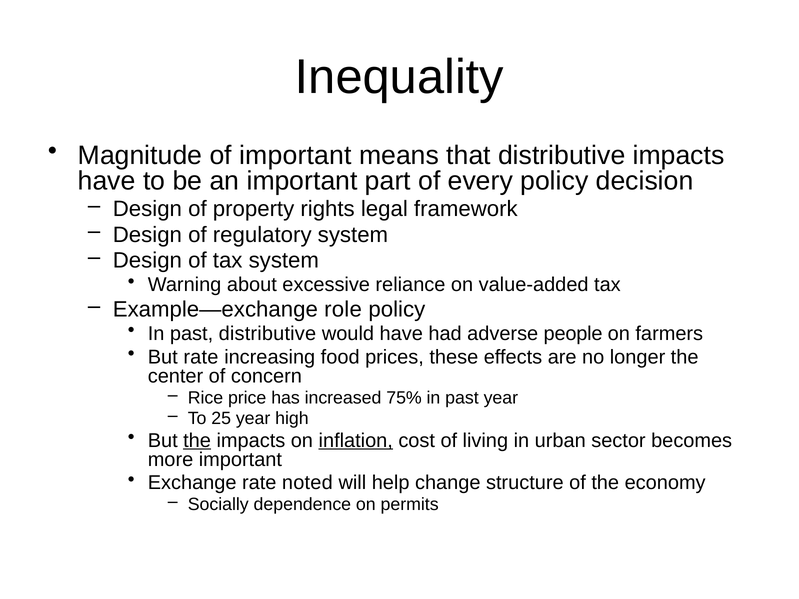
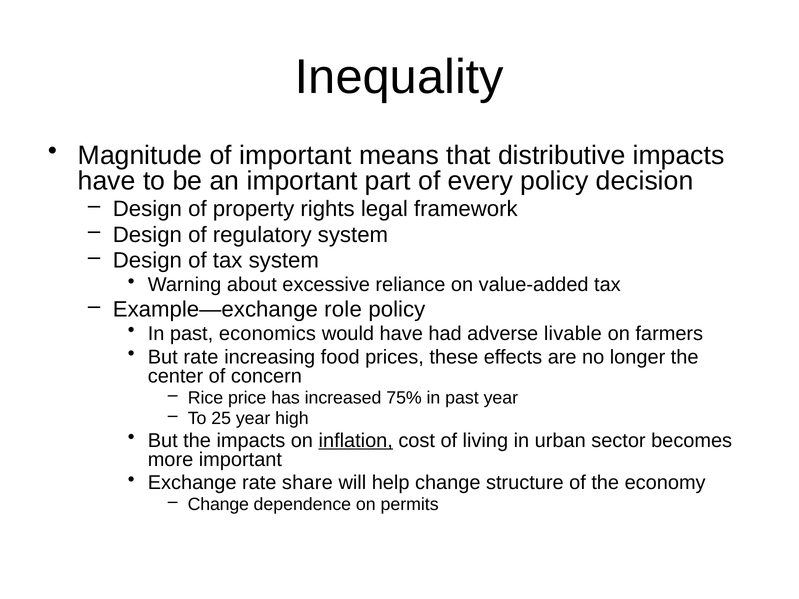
past distributive: distributive -> economics (267, 334)
people: people -> livable (573, 334)
the underline: present -> none (197, 441)
noted: noted -> share (307, 483)
Socially: Socially -> Change (218, 505)
